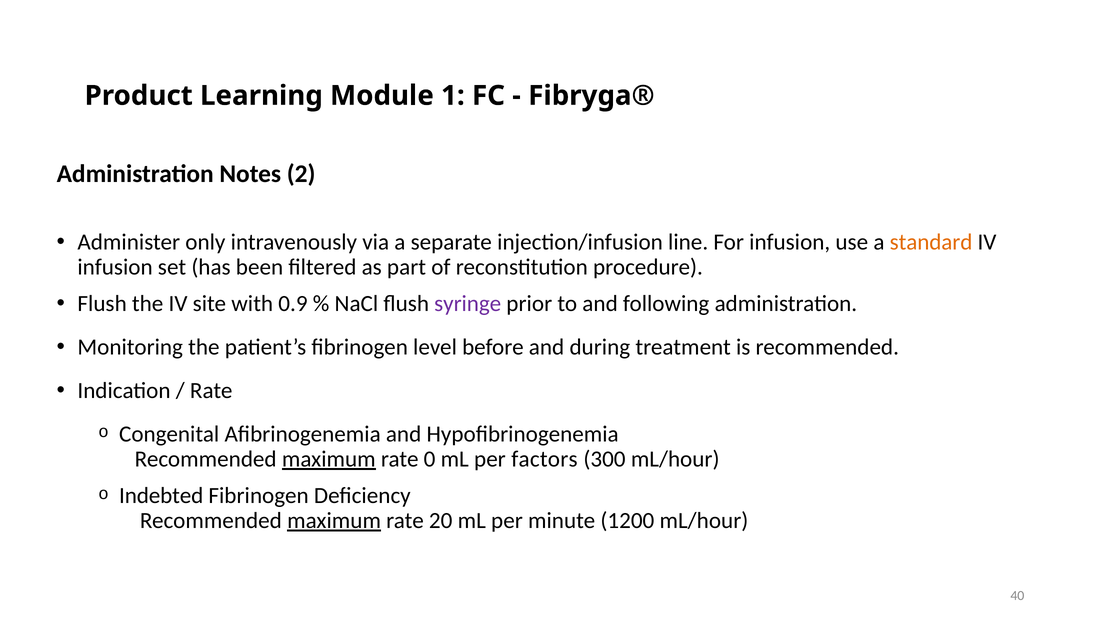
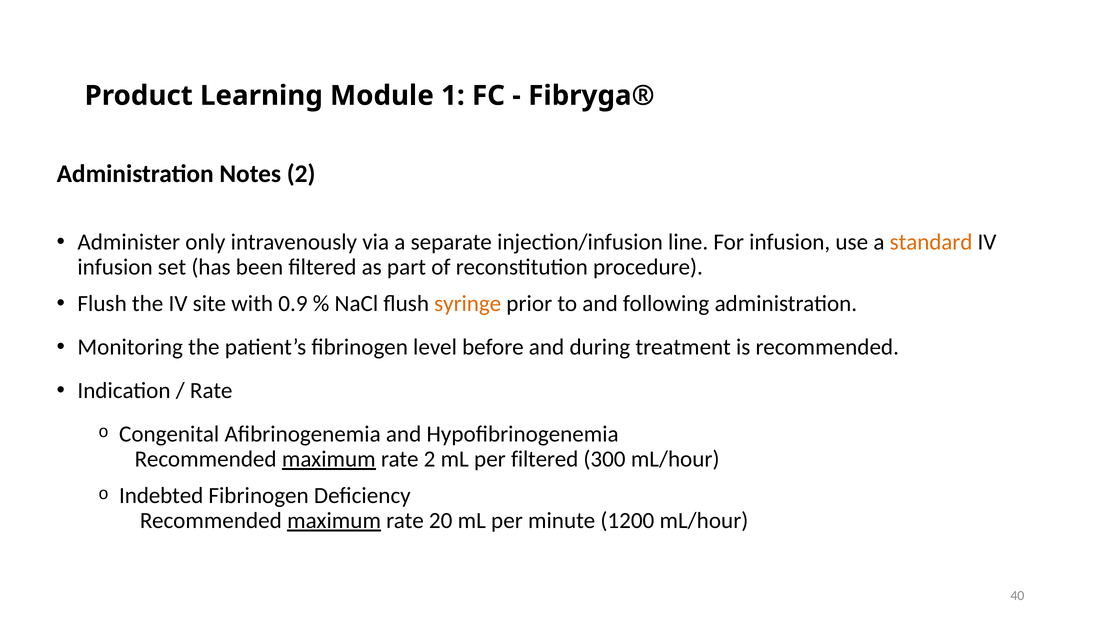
syringe colour: purple -> orange (468, 304)
rate 0: 0 -> 2 (430, 459)
per factors: factors -> filtered (545, 459)
